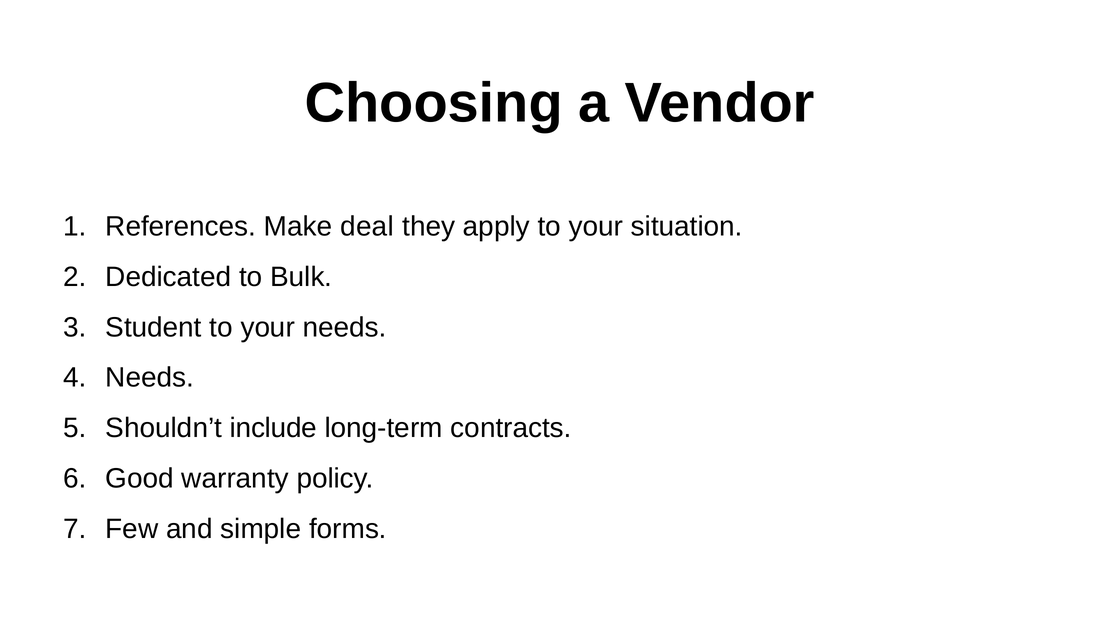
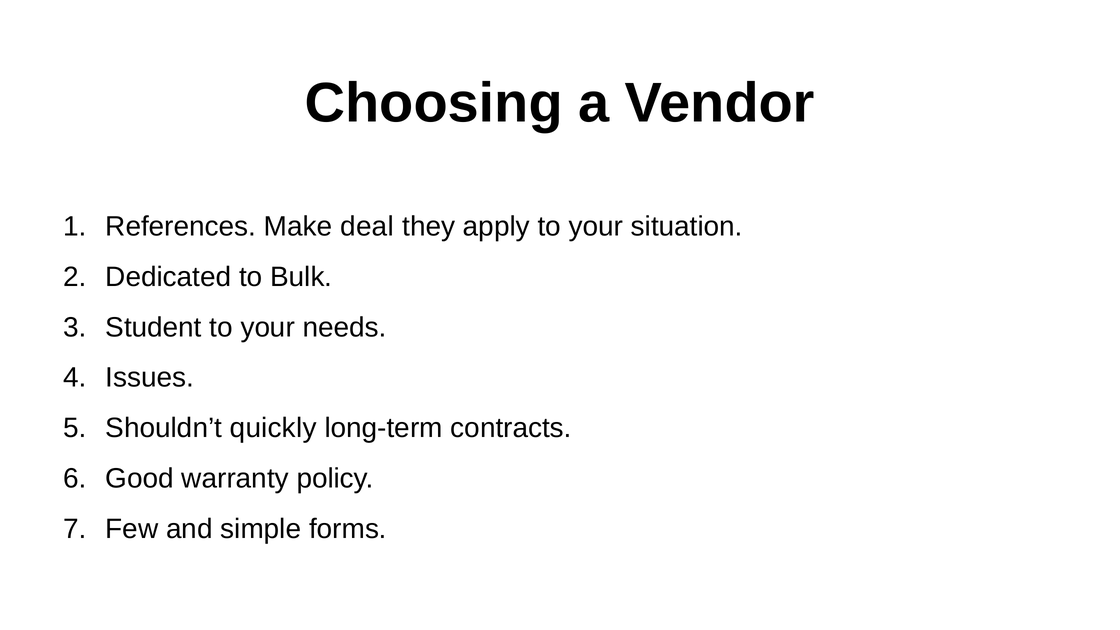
Needs: Needs -> Issues (150, 378)
include: include -> quickly (273, 428)
